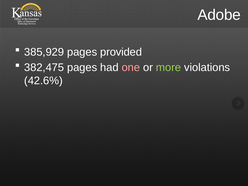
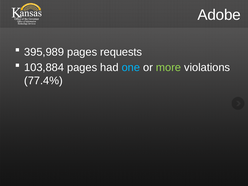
385,929: 385,929 -> 395,989 (44, 52)
provided: provided -> requests (121, 52)
382,475: 382,475 -> 103,884 (44, 67)
one colour: pink -> light blue (131, 67)
42.6%: 42.6% -> 77.4% (43, 81)
